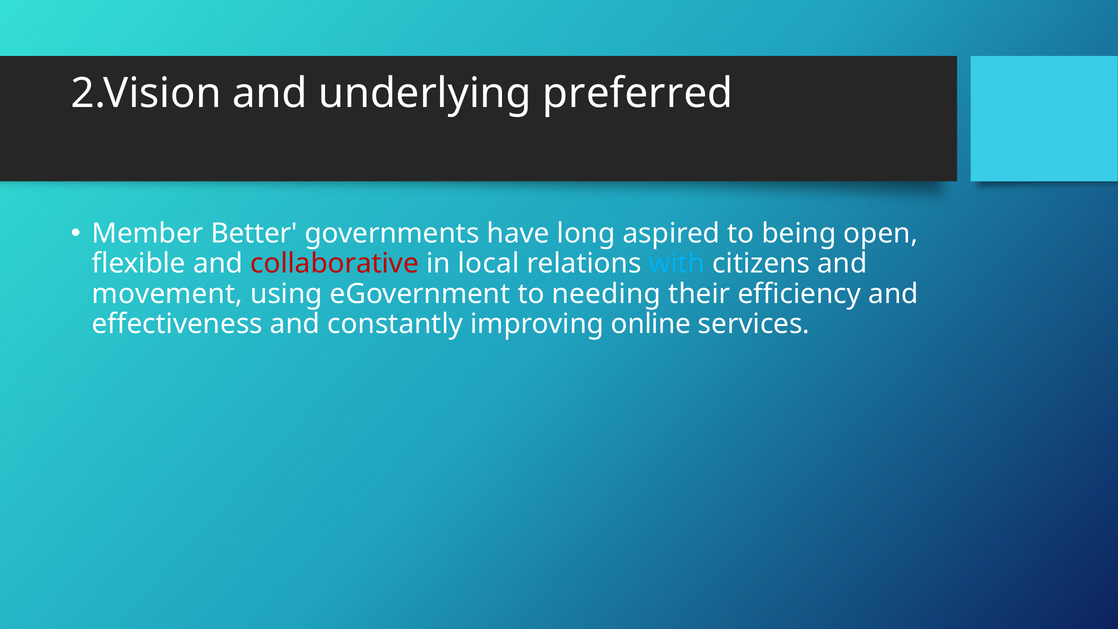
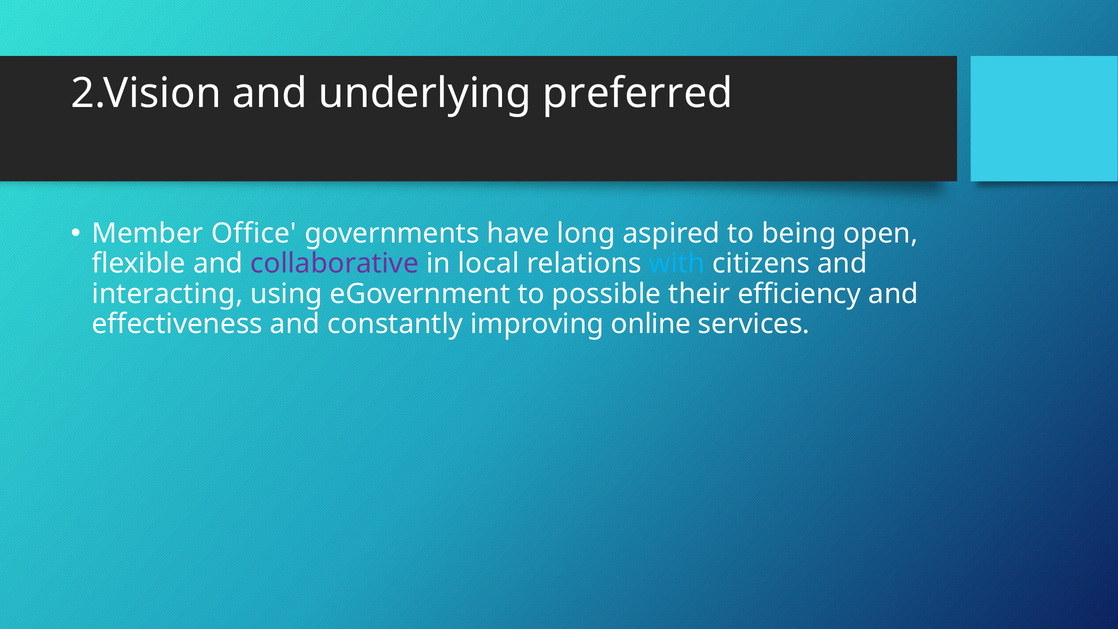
Better: Better -> Office (254, 233)
collaborative colour: red -> purple (335, 264)
movement: movement -> interacting (167, 294)
needing: needing -> possible (607, 294)
